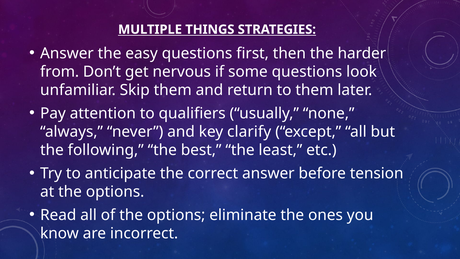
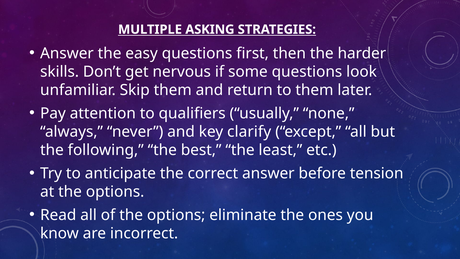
THINGS: THINGS -> ASKING (210, 29)
from: from -> skills (60, 72)
